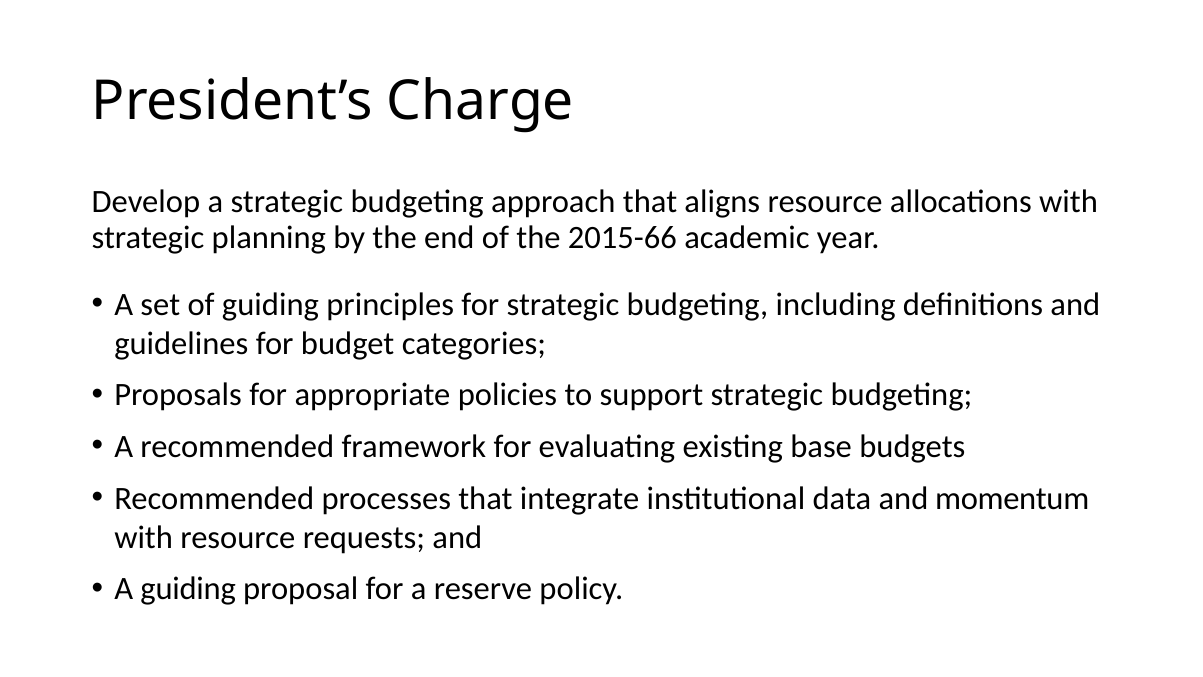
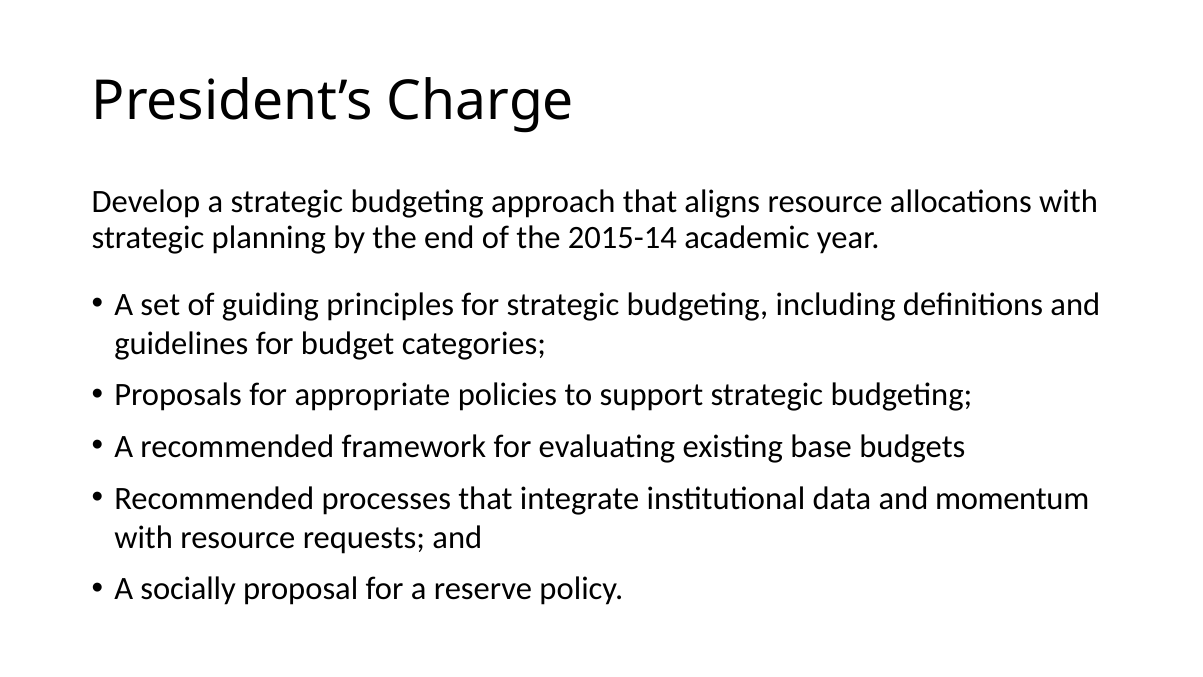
2015-66: 2015-66 -> 2015-14 (622, 237)
A guiding: guiding -> socially (188, 589)
